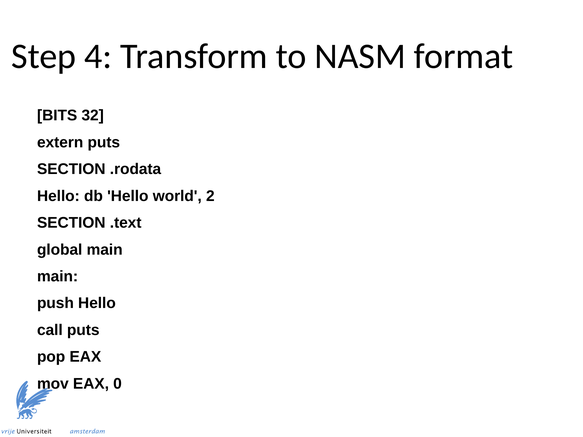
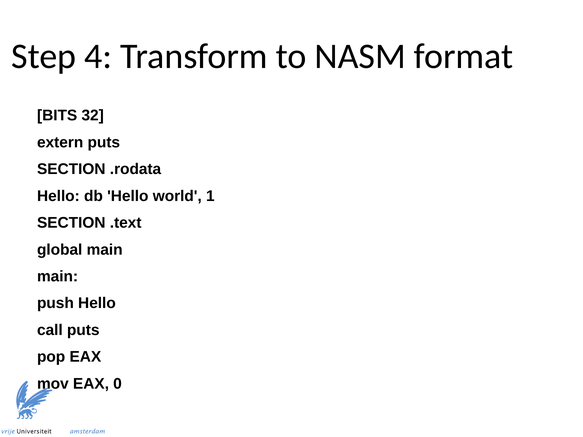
2: 2 -> 1 (210, 196)
